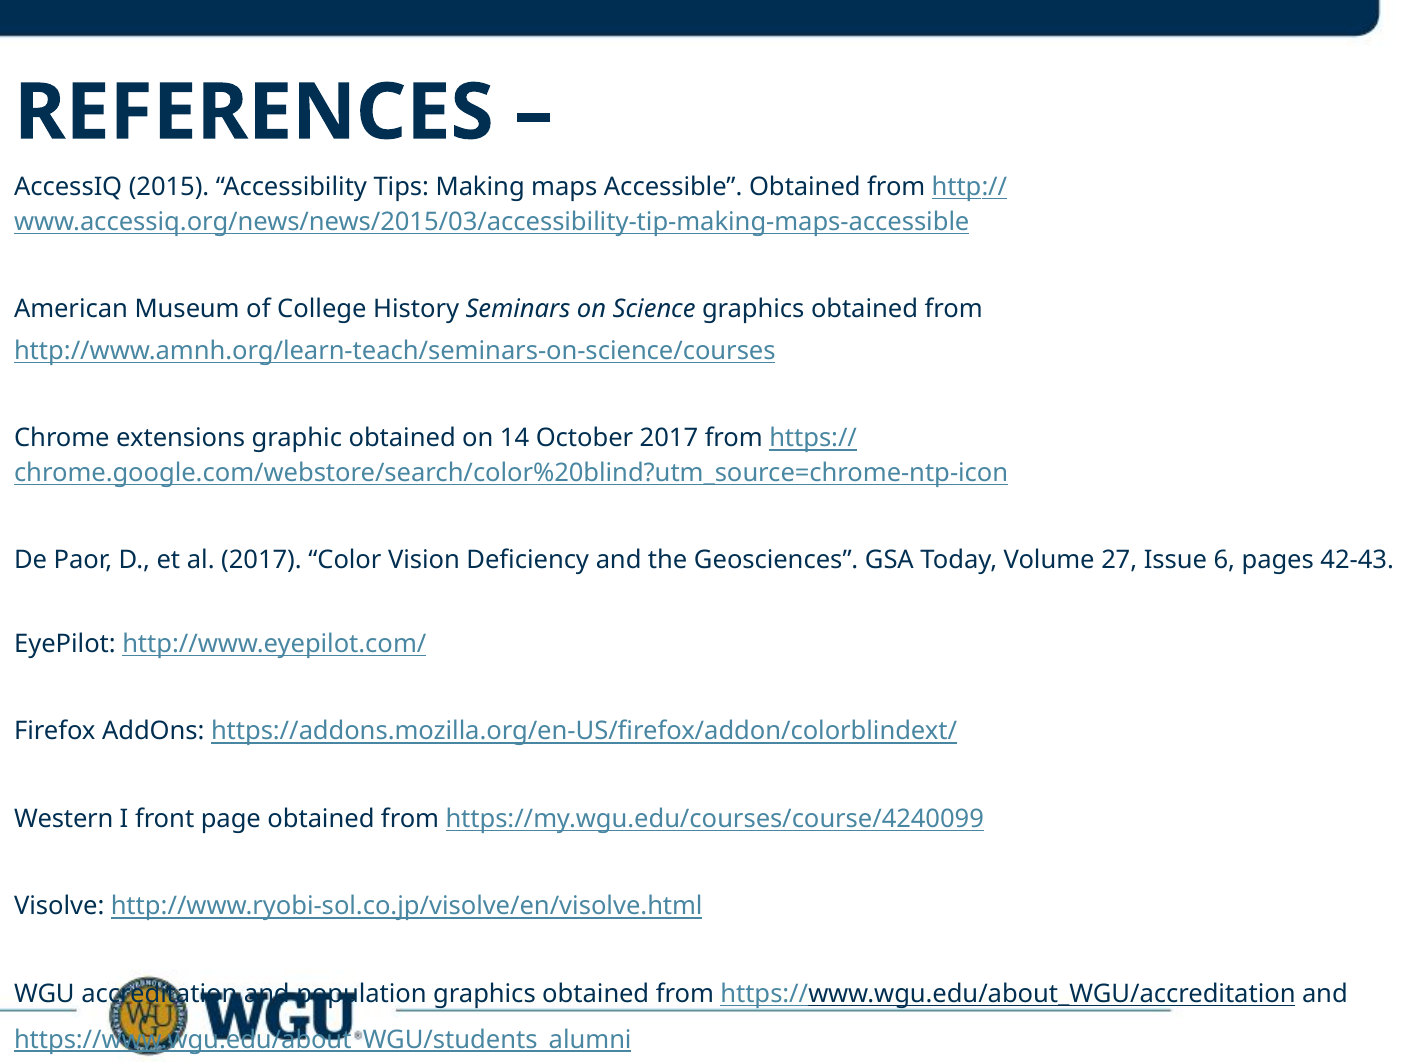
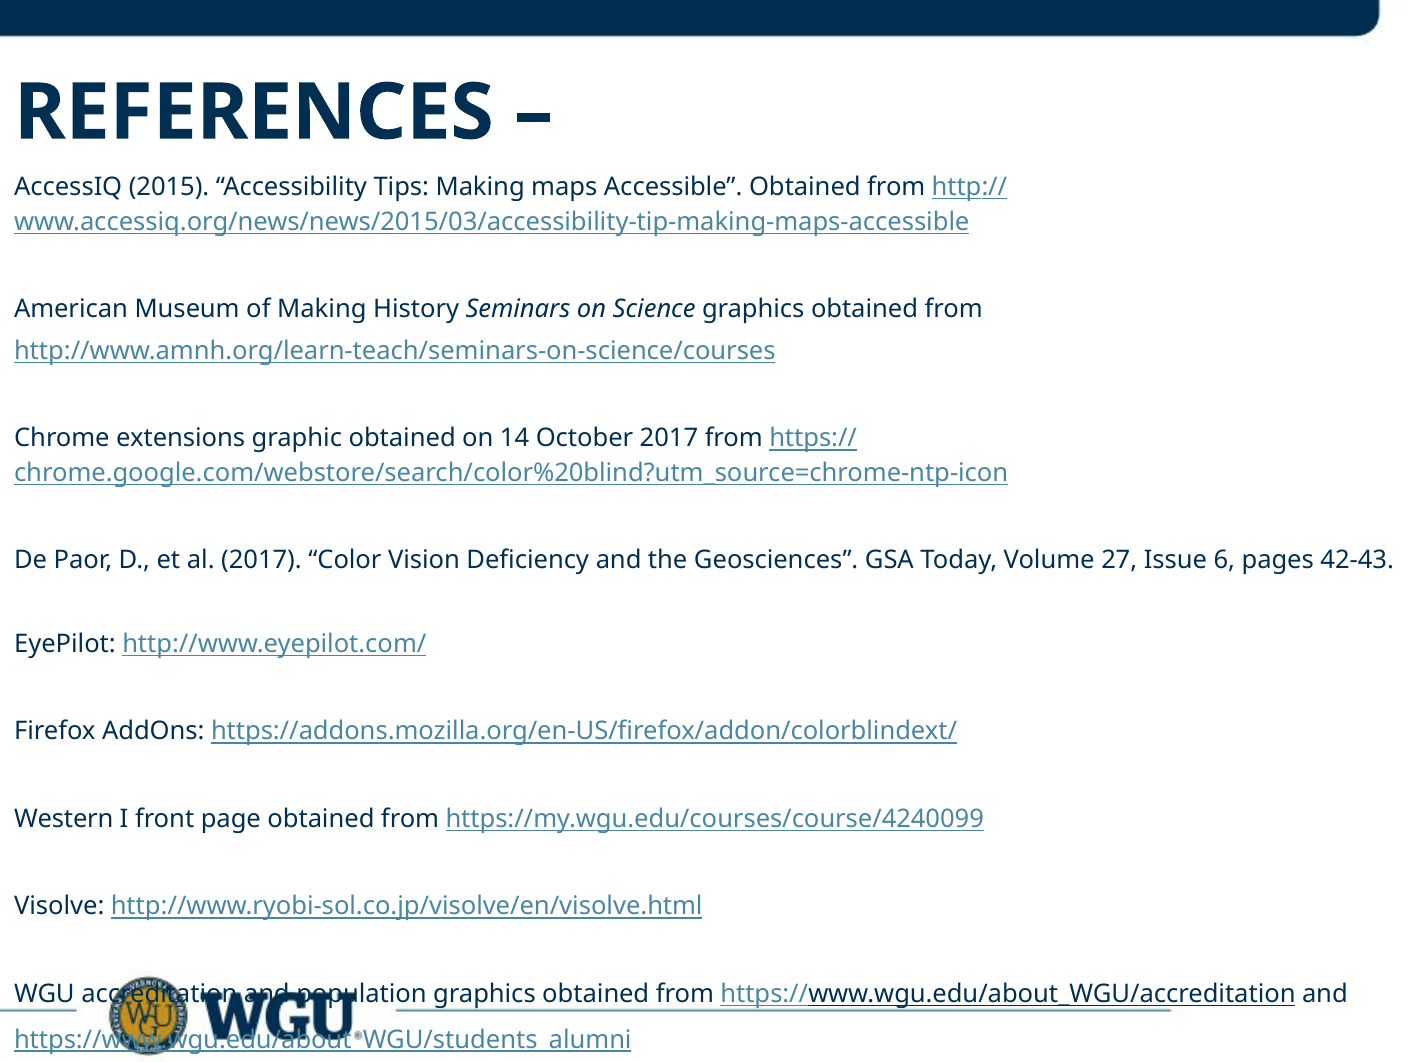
of College: College -> Making (322, 309)
